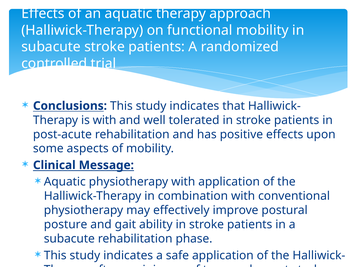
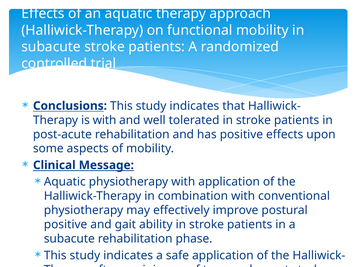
posture: posture -> positive (66, 225)
